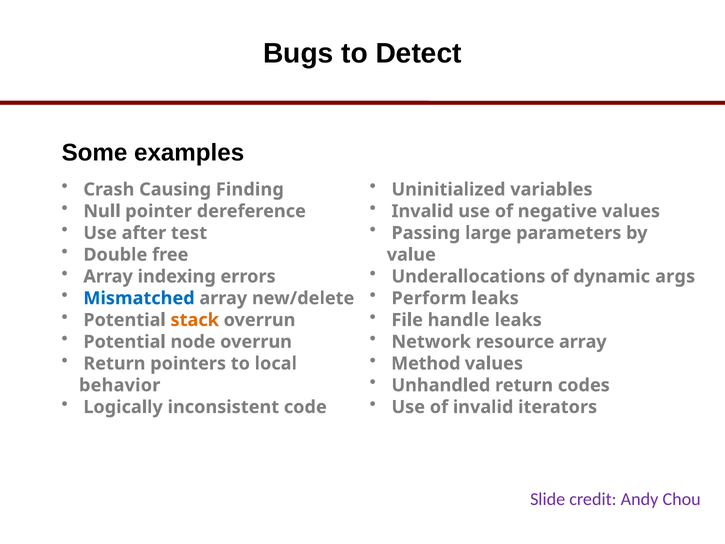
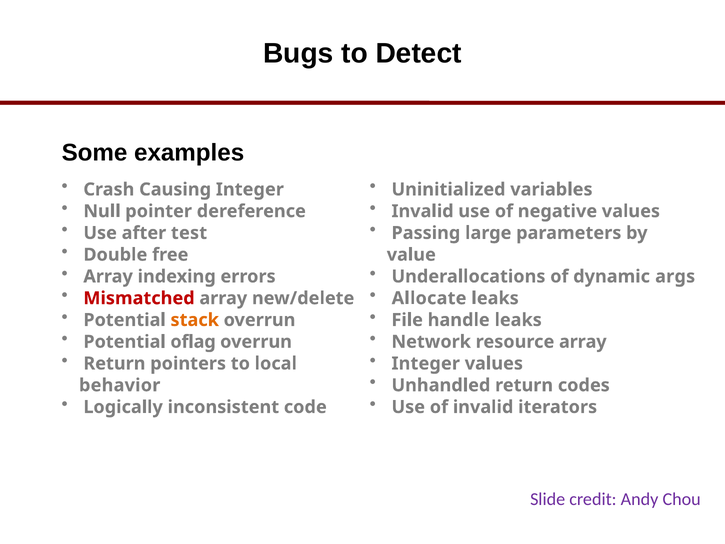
Causing Finding: Finding -> Integer (250, 189)
Mismatched colour: blue -> red (139, 298)
Perform: Perform -> Allocate (429, 298)
node: node -> oflag (193, 342)
Method: Method -> Integer (426, 363)
